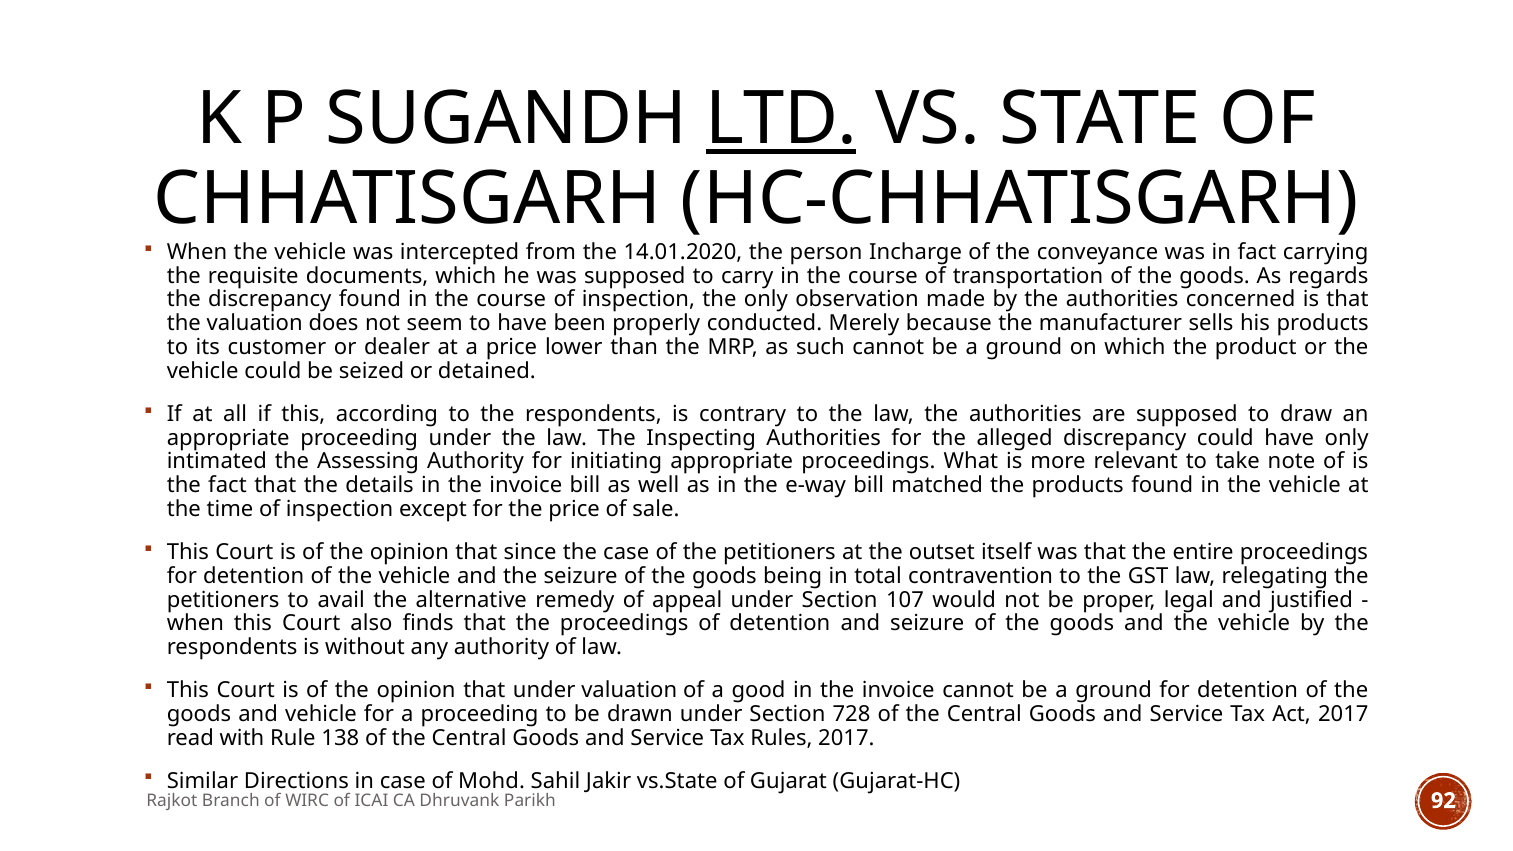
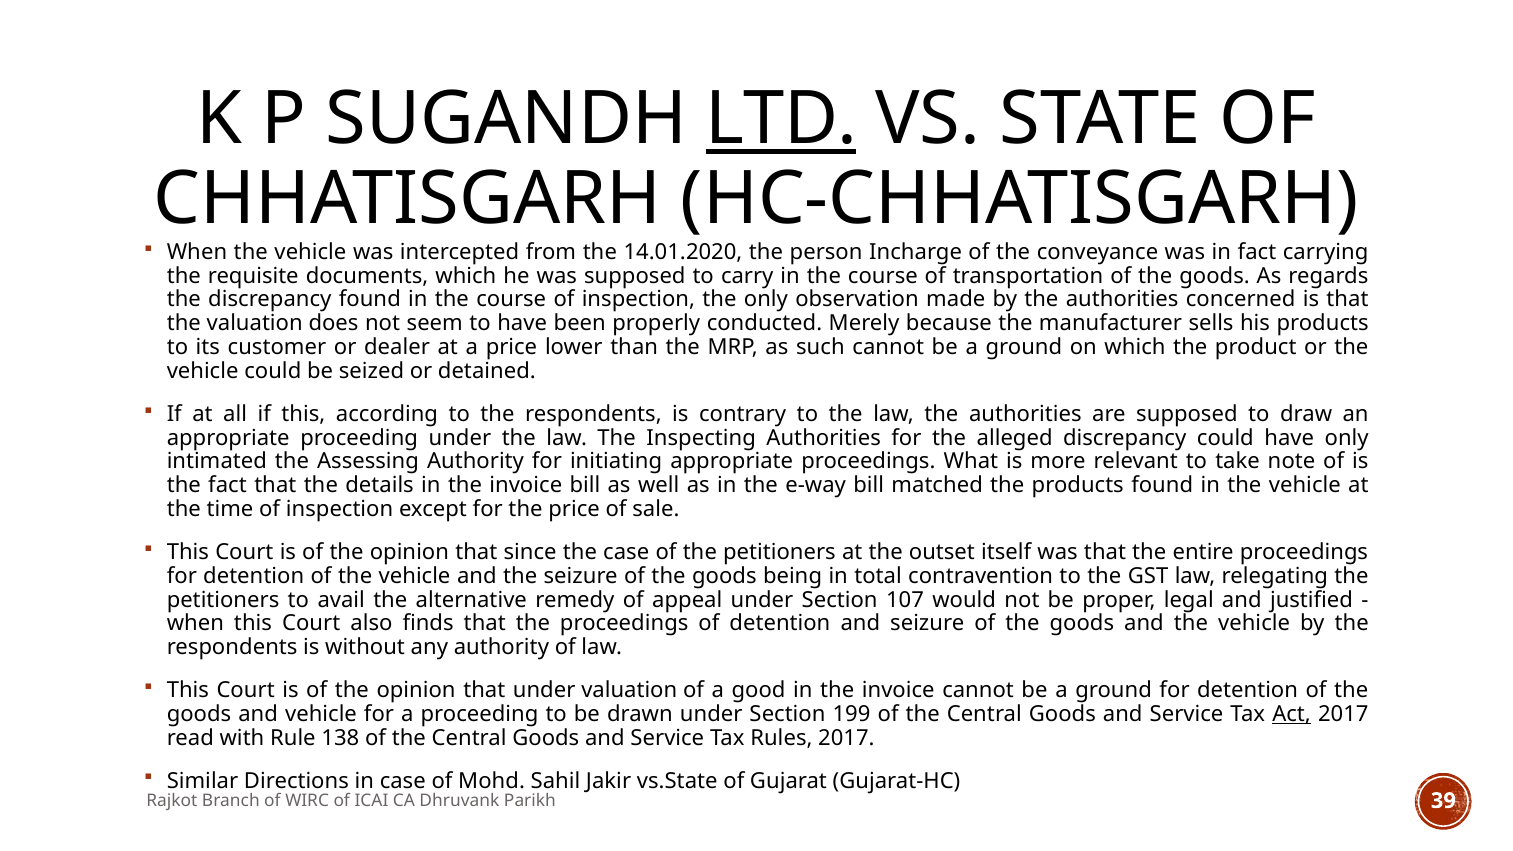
728: 728 -> 199 (852, 714)
Act underline: none -> present (1292, 714)
92: 92 -> 39 (1443, 801)
